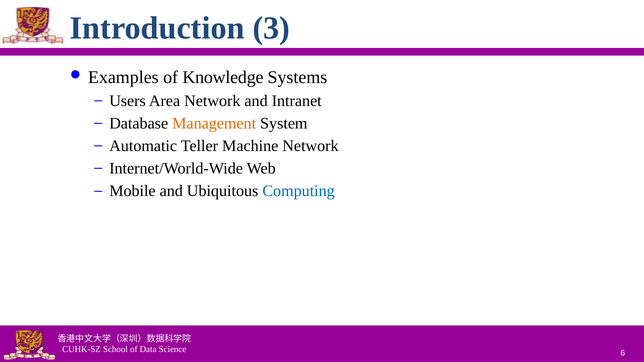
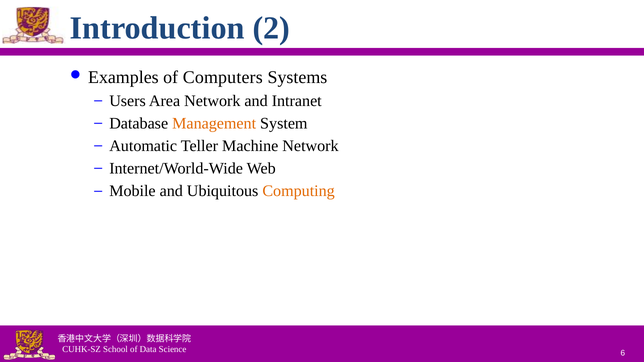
3: 3 -> 2 (271, 28)
Knowledge: Knowledge -> Computers (223, 78)
Computing colour: blue -> orange (299, 191)
